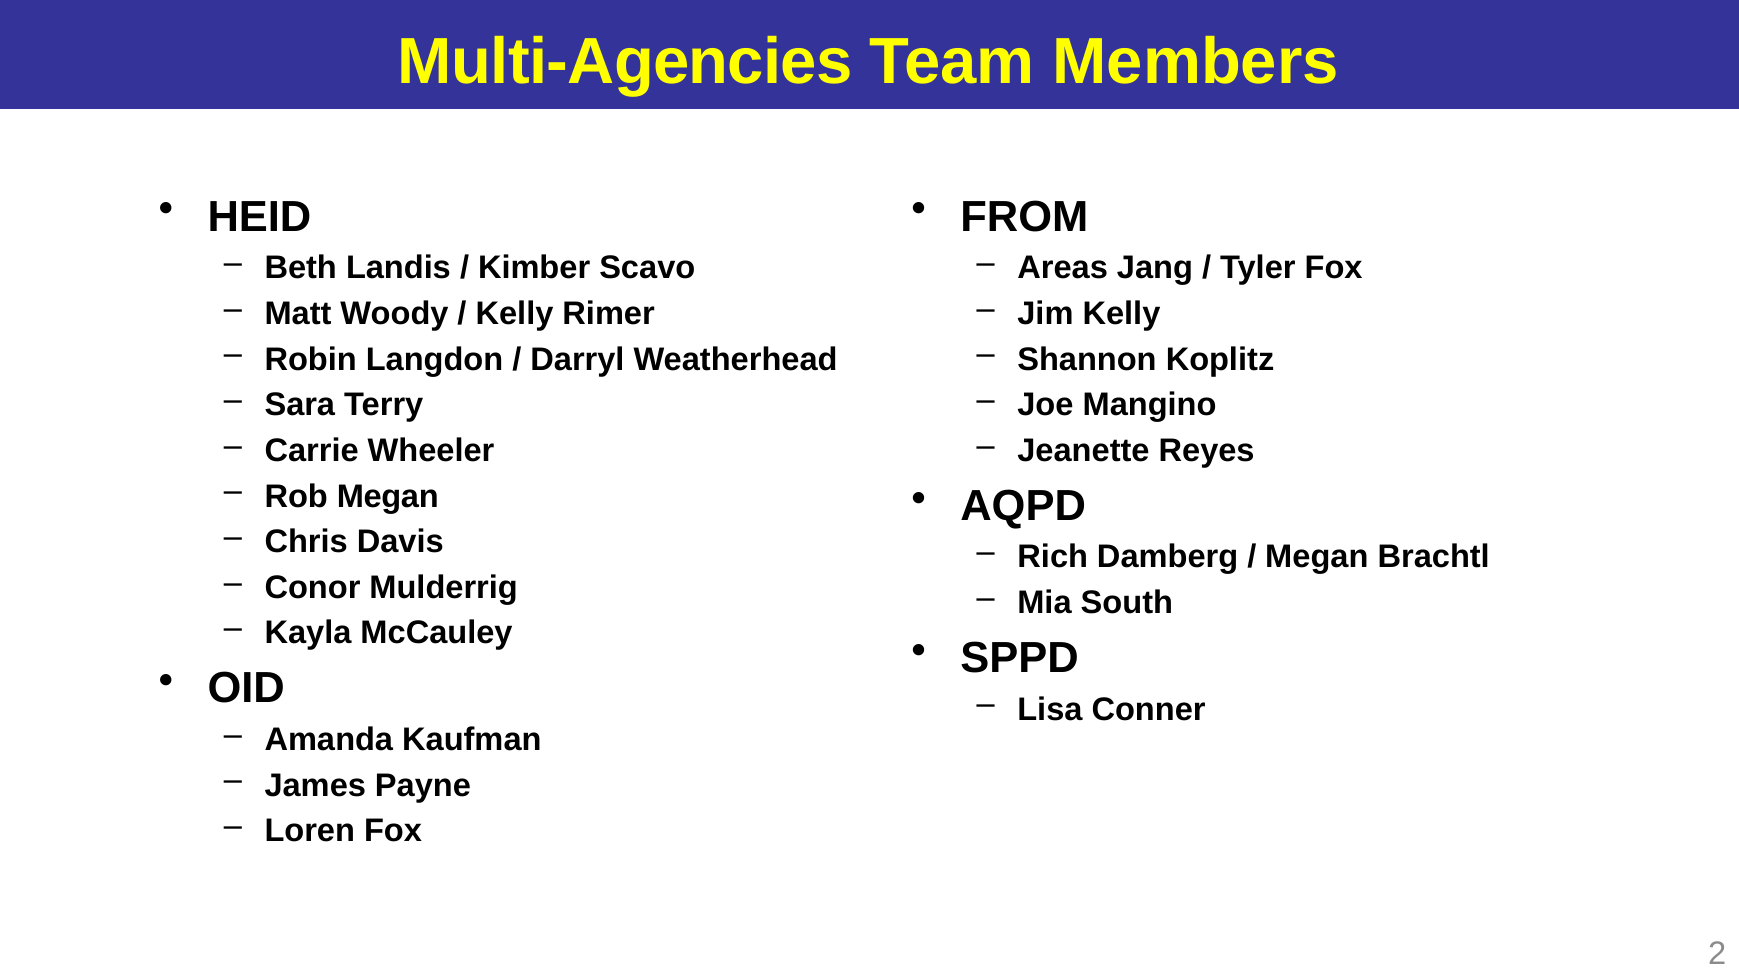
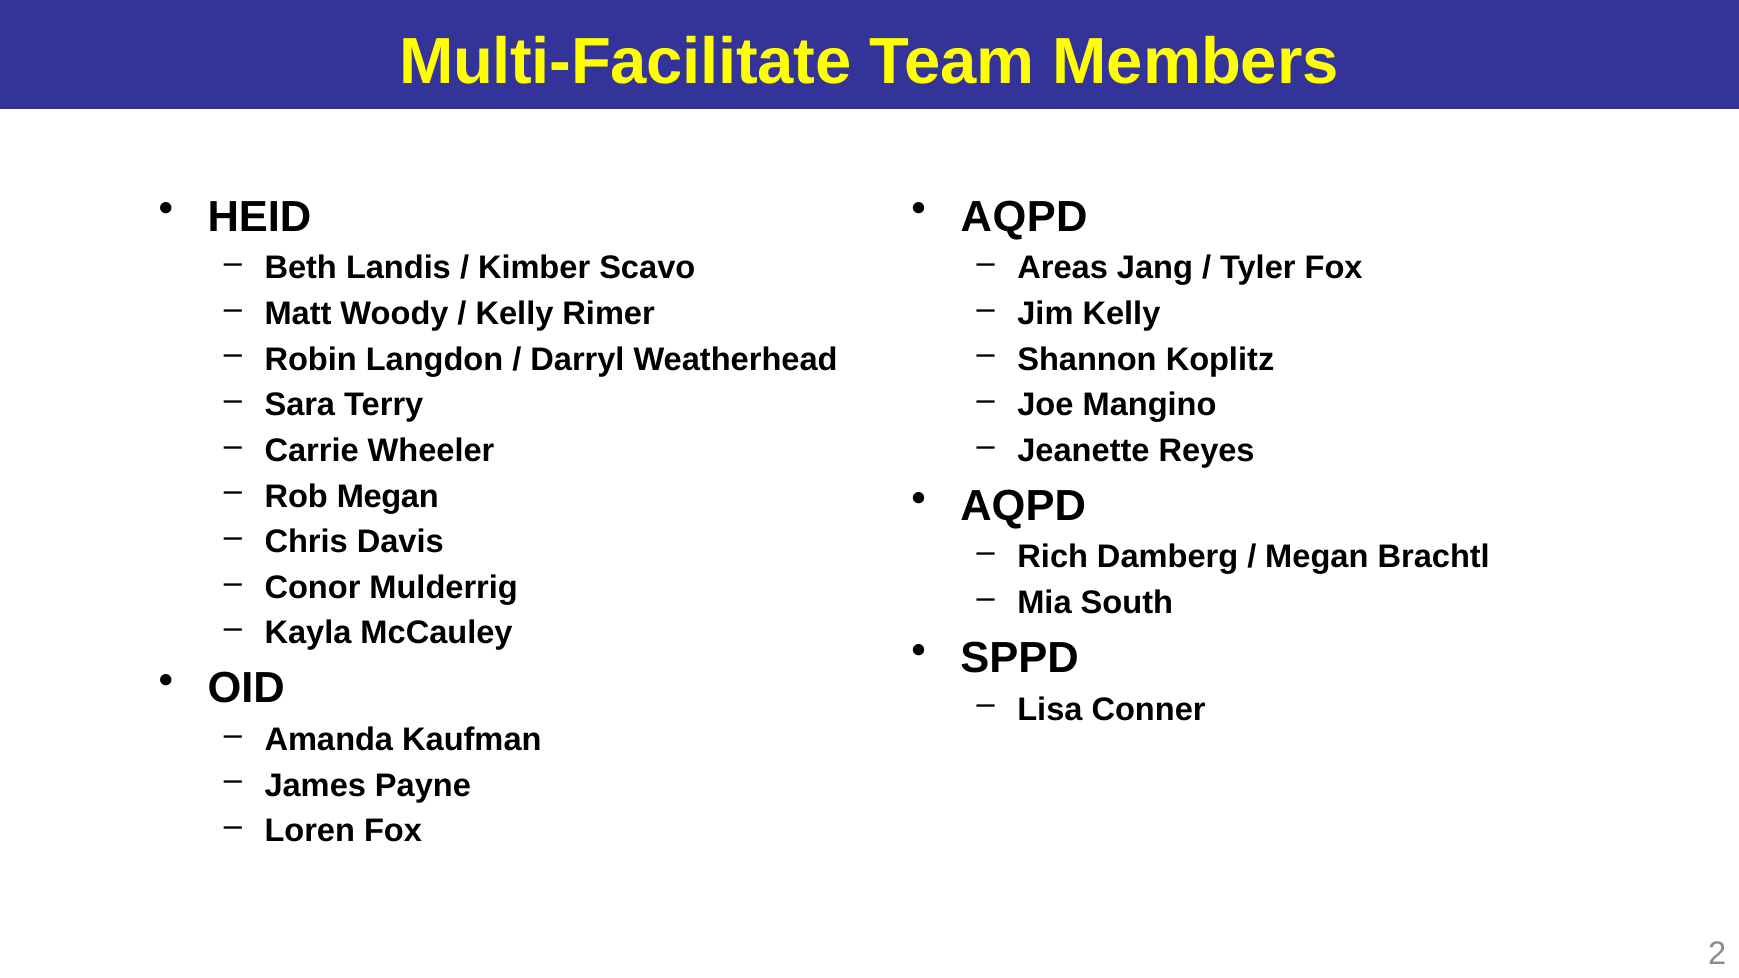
Multi-Agencies: Multi-Agencies -> Multi-Facilitate (625, 62)
FROM: FROM -> AQPD (1024, 217)
